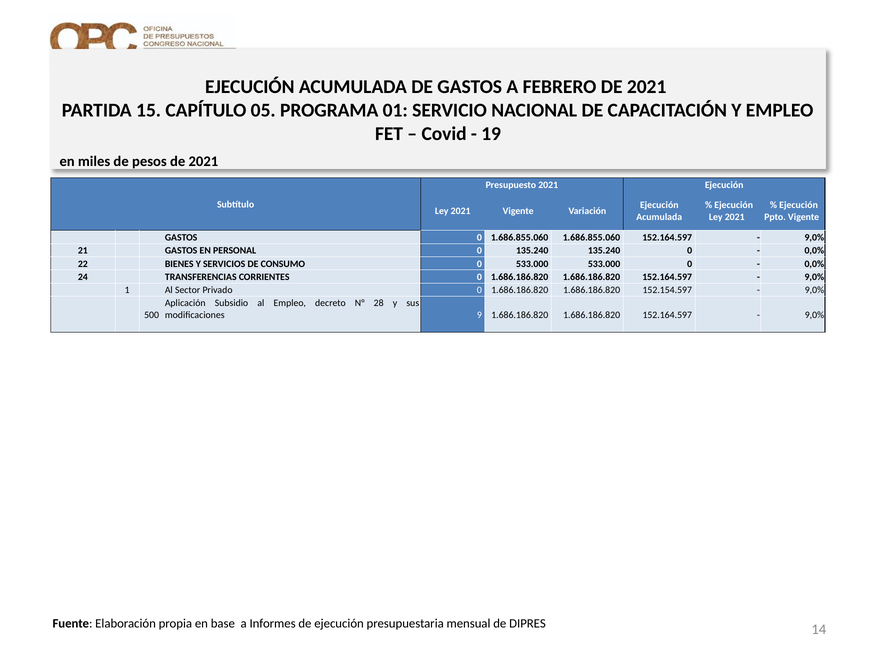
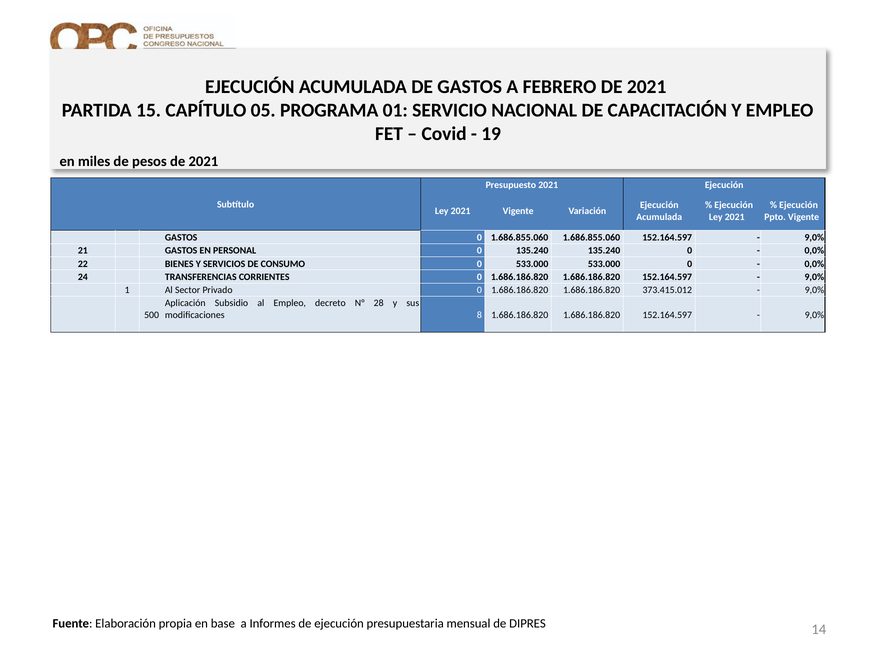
152.154.597: 152.154.597 -> 373.415.012 (667, 290)
9: 9 -> 8 (479, 315)
